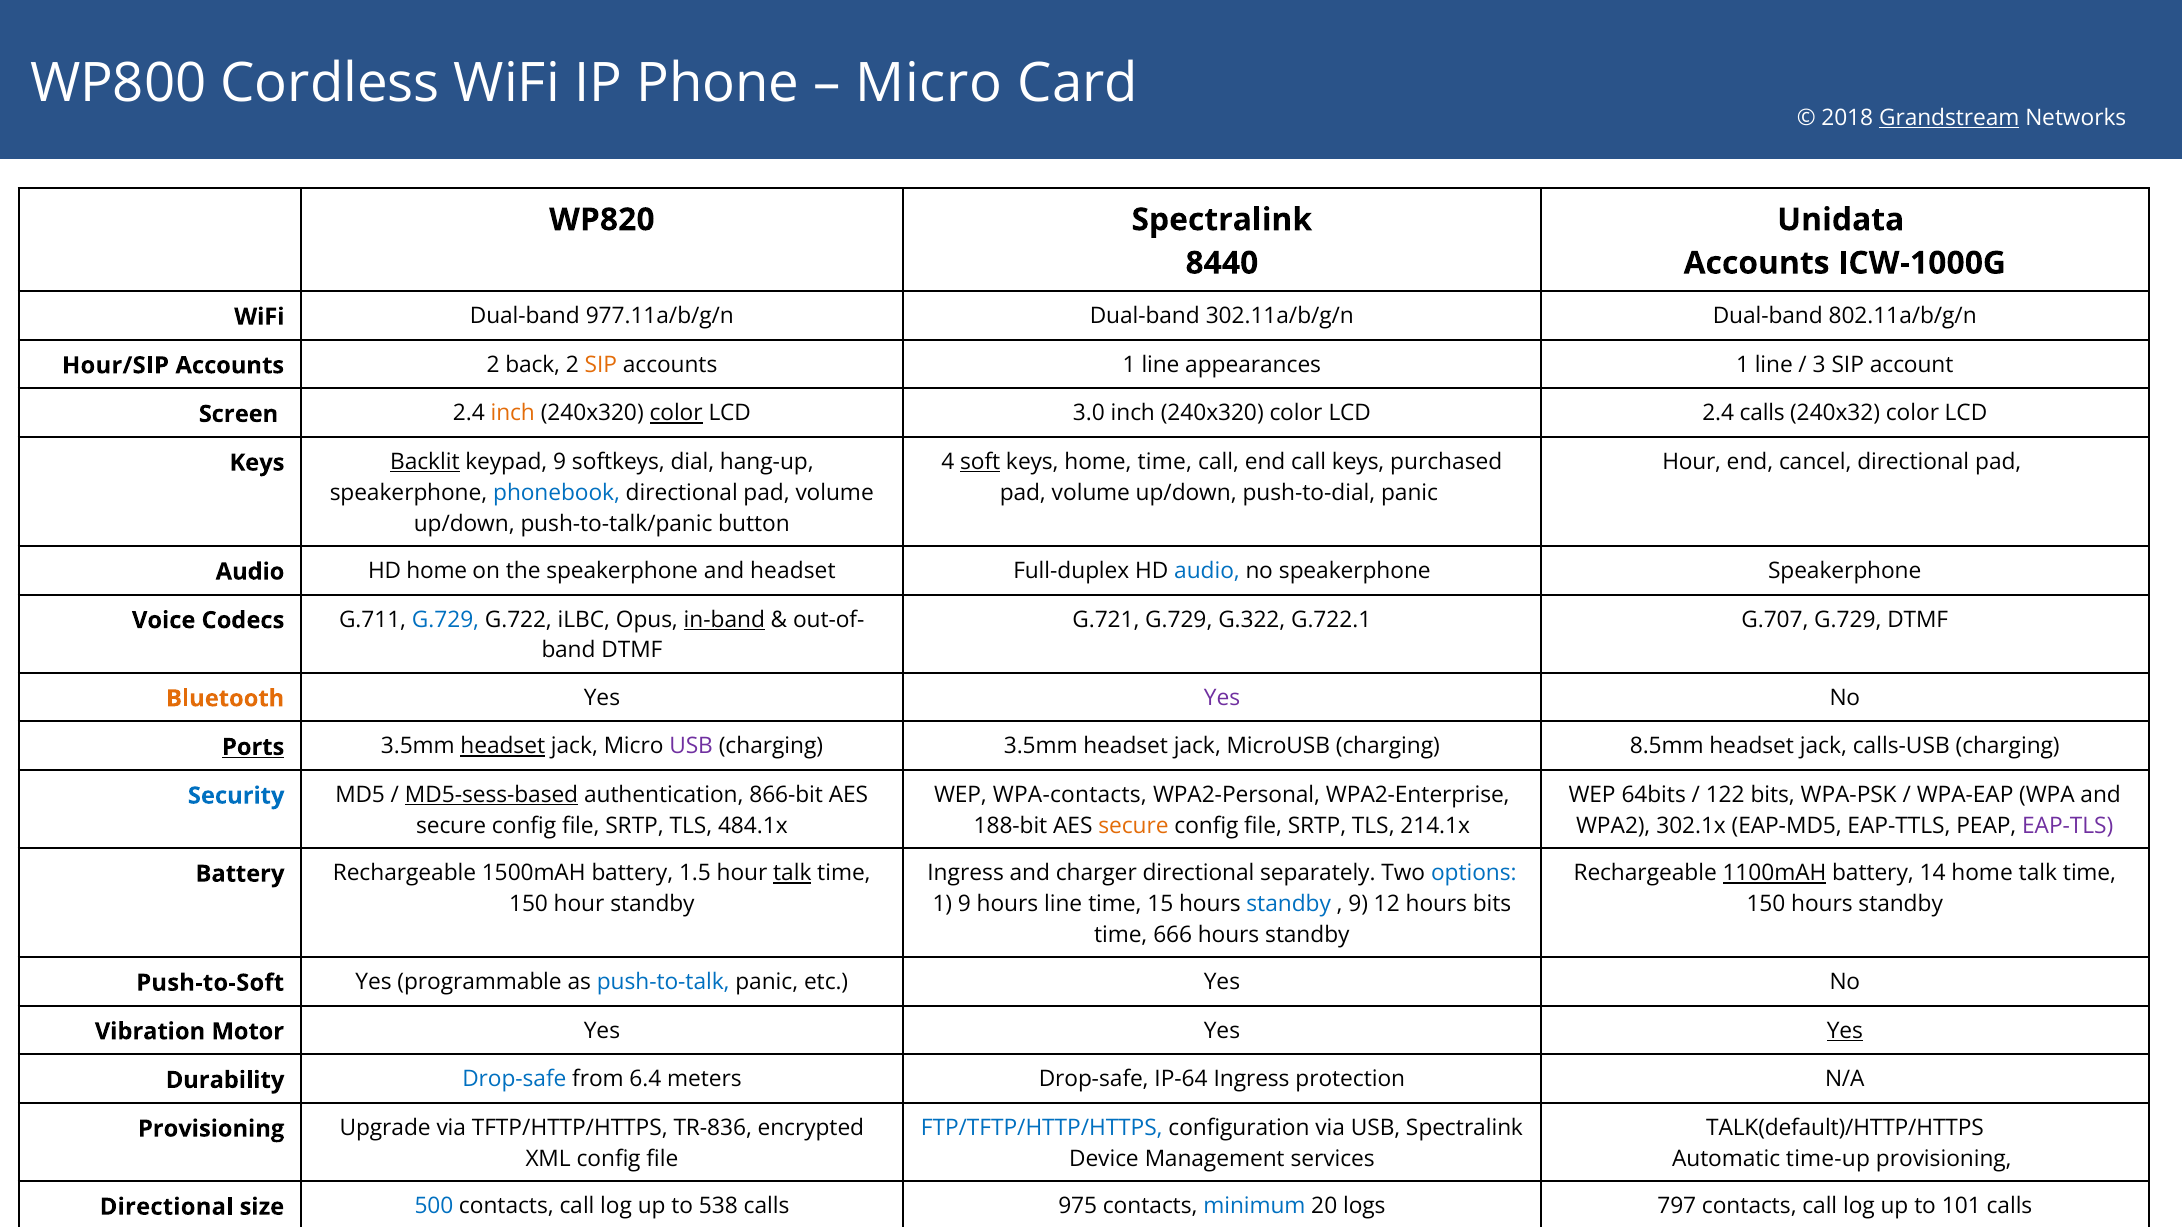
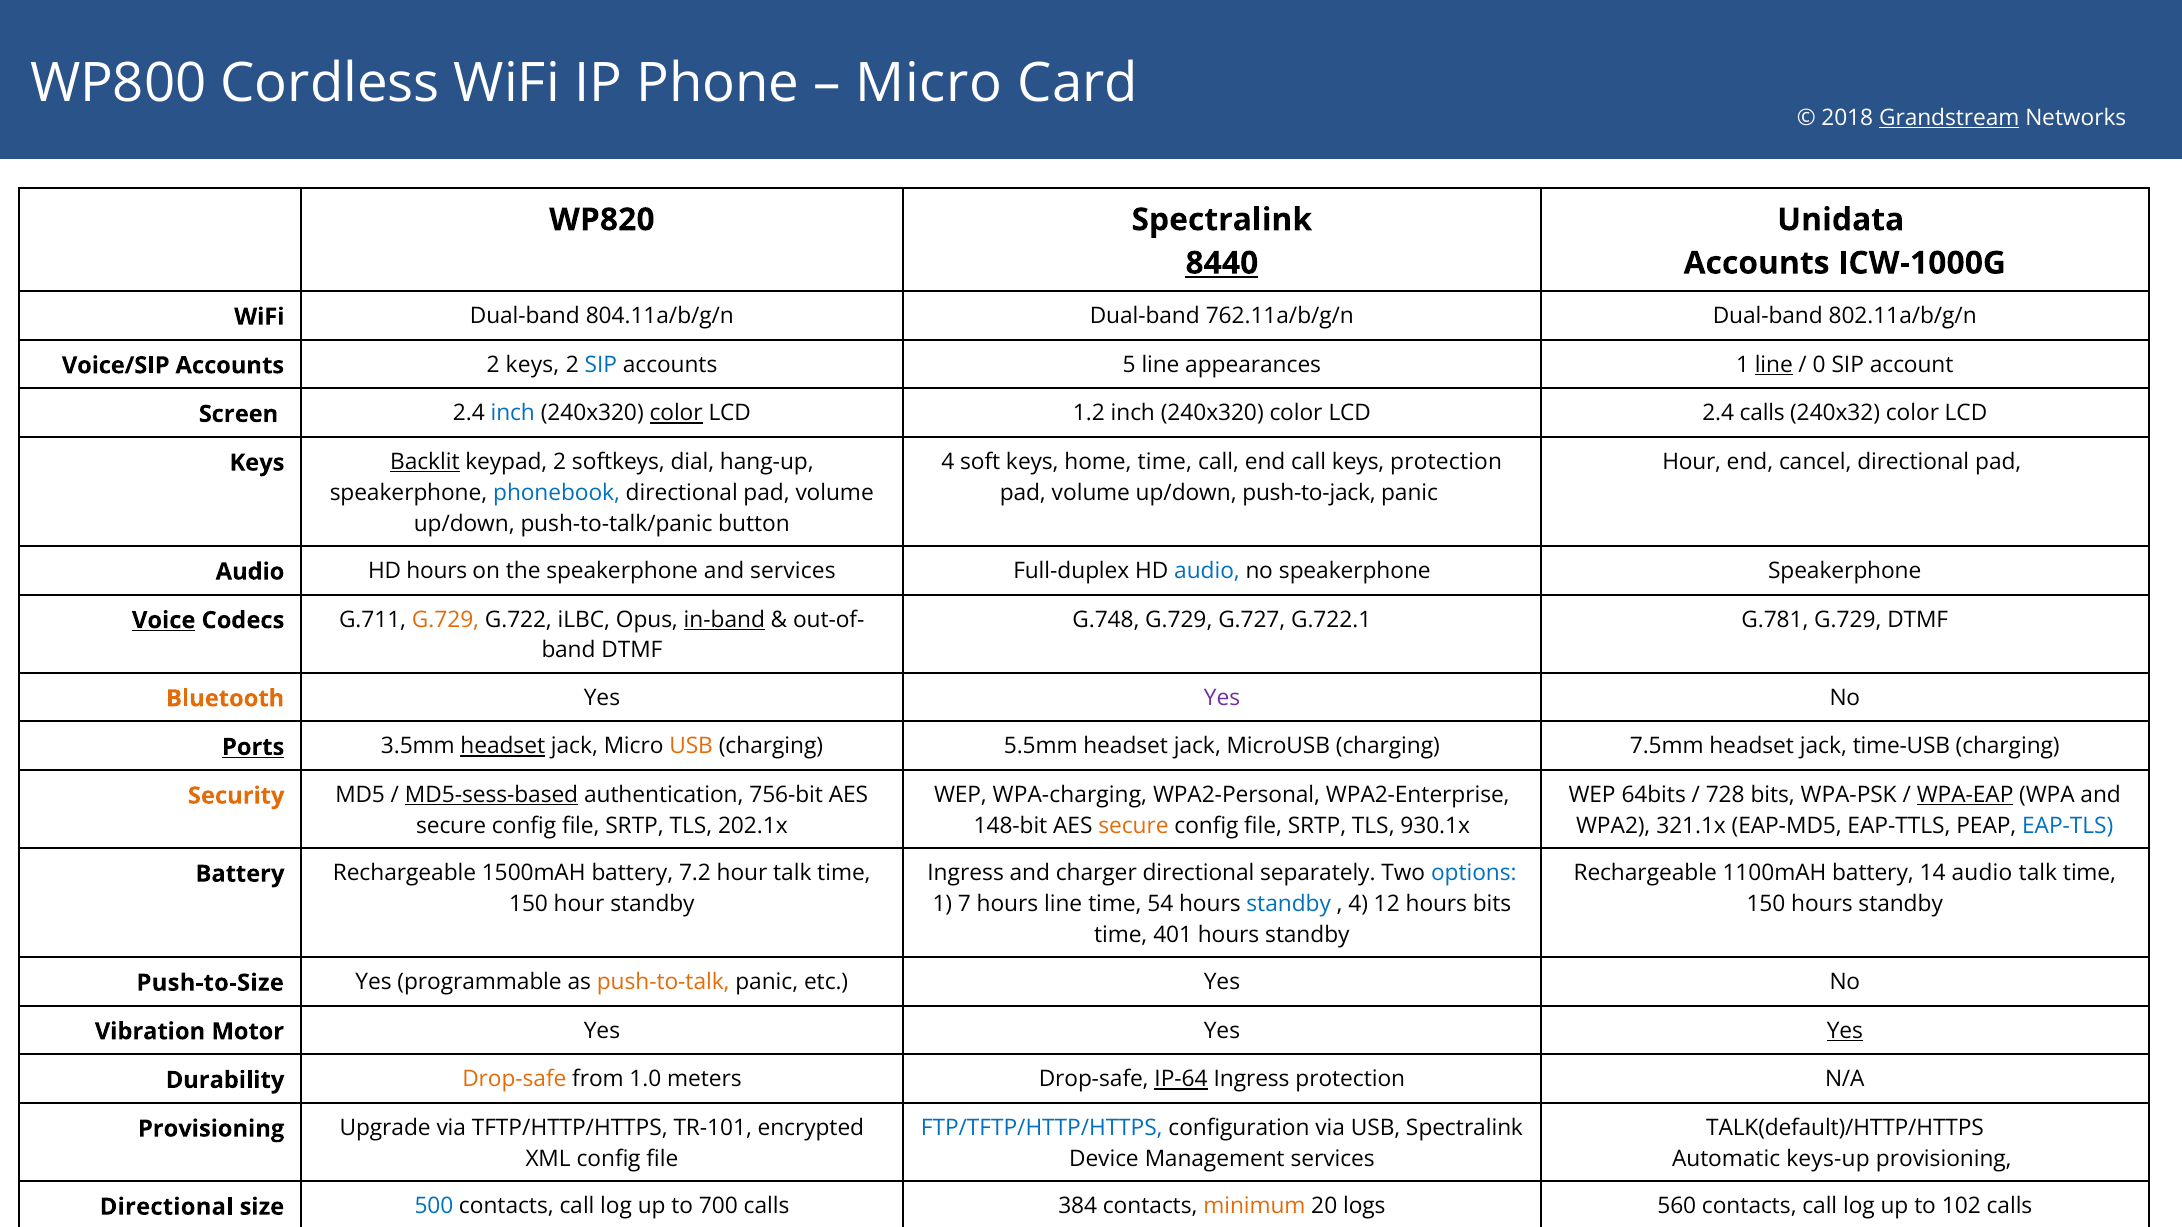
8440 underline: none -> present (1222, 263)
977.11a/b/g/n: 977.11a/b/g/n -> 804.11a/b/g/n (660, 316)
302.11a/b/g/n: 302.11a/b/g/n -> 762.11a/b/g/n (1280, 316)
Hour/SIP: Hour/SIP -> Voice/SIP (116, 366)
2 back: back -> keys (532, 365)
SIP colour: orange -> blue (601, 365)
accounts 1: 1 -> 5 (1129, 365)
line underline: none -> present (1774, 365)
3: 3 -> 0 (1819, 365)
inch colour: orange -> blue (513, 413)
3.0: 3.0 -> 1.2 (1089, 413)
keypad 9: 9 -> 2 (560, 462)
soft underline: present -> none (980, 462)
keys purchased: purchased -> protection (1446, 462)
push-to-dial: push-to-dial -> push-to-jack (1309, 493)
HD home: home -> hours (437, 571)
and headset: headset -> services (793, 571)
Voice underline: none -> present (164, 621)
G.729 colour: blue -> orange (445, 620)
G.721: G.721 -> G.748 (1106, 620)
G.322: G.322 -> G.727 (1252, 620)
G.707: G.707 -> G.781 (1775, 620)
USB colour: purple -> orange (691, 747)
charging 3.5mm: 3.5mm -> 5.5mm (1041, 747)
8.5mm: 8.5mm -> 7.5mm (1667, 747)
calls-USB: calls-USB -> time-USB (1901, 747)
Security colour: blue -> orange (236, 796)
866-bit: 866-bit -> 756-bit (786, 795)
WPA-contacts: WPA-contacts -> WPA-charging (1070, 795)
122: 122 -> 728 (1725, 795)
WPA-EAP underline: none -> present (1965, 795)
484.1x: 484.1x -> 202.1x (753, 826)
188-bit: 188-bit -> 148-bit (1011, 826)
214.1x: 214.1x -> 930.1x (1435, 826)
302.1x: 302.1x -> 321.1x (1691, 826)
EAP-TLS colour: purple -> blue (2068, 826)
1.5: 1.5 -> 7.2 (695, 873)
talk underline: present -> none (792, 873)
1100mAH underline: present -> none (1774, 873)
14 home: home -> audio (1982, 873)
1 9: 9 -> 7 (964, 904)
15: 15 -> 54 (1160, 904)
9: 9 -> 4 (1358, 904)
666: 666 -> 401 (1173, 935)
Push-to-Soft: Push-to-Soft -> Push-to-Size (210, 983)
push-to-talk colour: blue -> orange (663, 982)
Drop-safe colour: blue -> orange (514, 1080)
6.4: 6.4 -> 1.0 (645, 1080)
IP-64 underline: none -> present (1181, 1080)
TR-836: TR-836 -> TR-101 (713, 1128)
time-up: time-up -> keys-up (1828, 1159)
538: 538 -> 700 (718, 1206)
975: 975 -> 384 (1078, 1206)
minimum colour: blue -> orange (1254, 1206)
797: 797 -> 560 (1677, 1206)
101: 101 -> 102 (1961, 1206)
